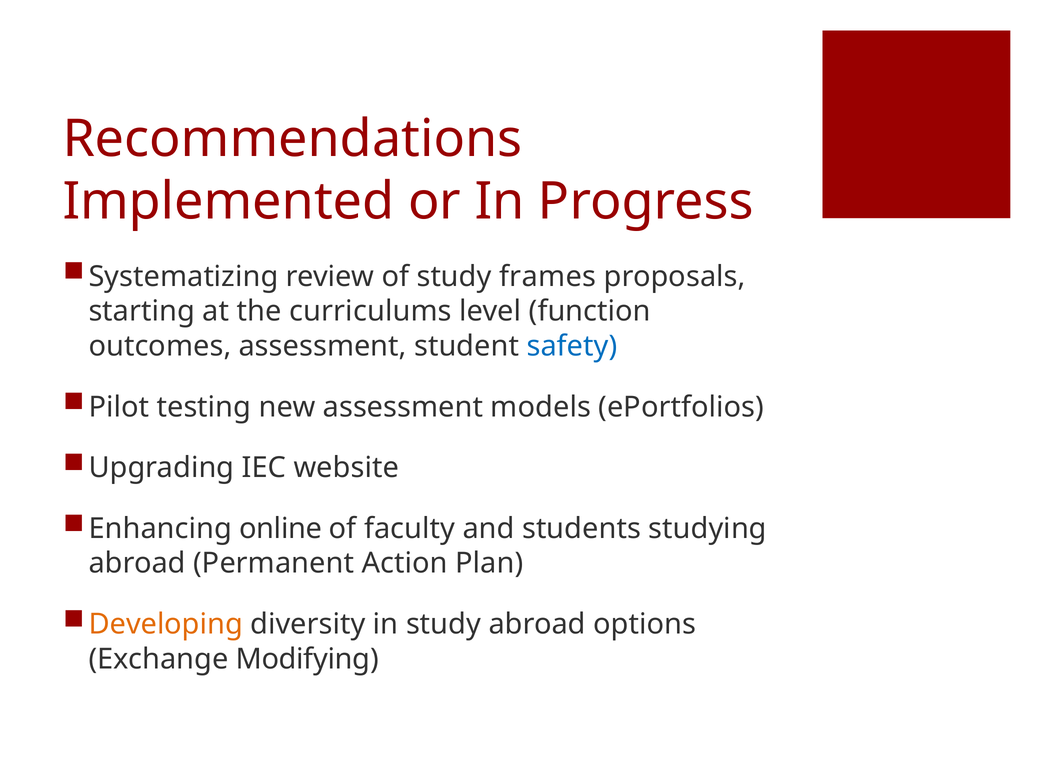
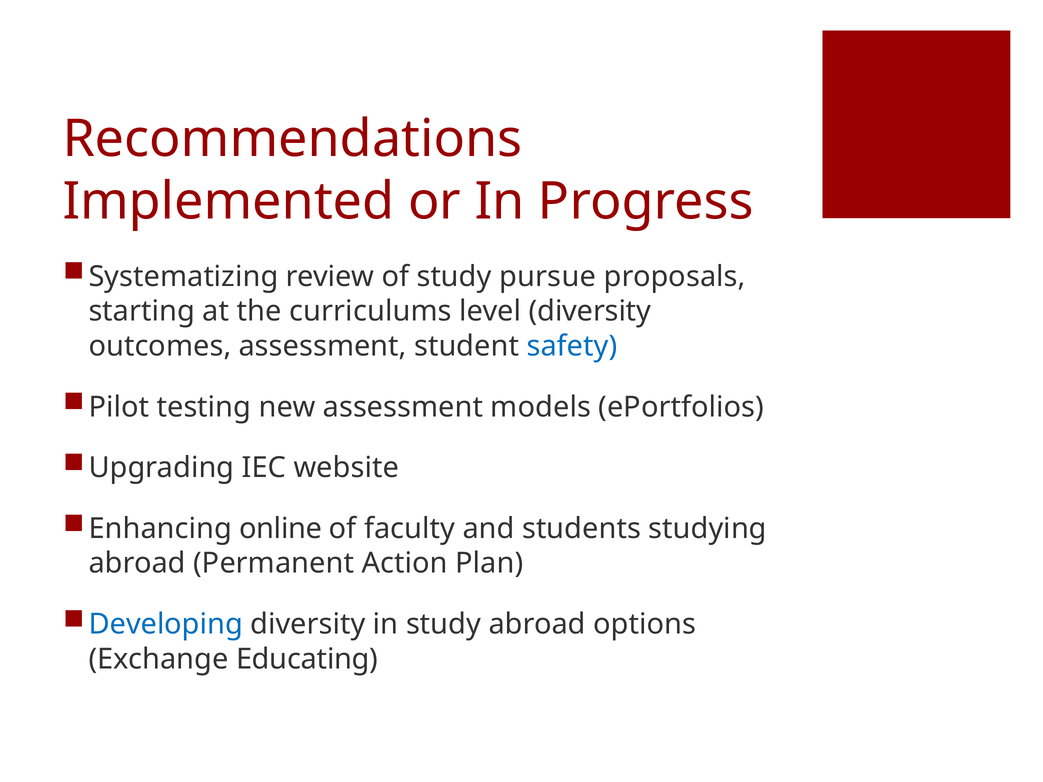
frames: frames -> pursue (548, 277)
level function: function -> diversity (590, 311)
Developing colour: orange -> blue (166, 624)
Modifying: Modifying -> Educating (307, 659)
